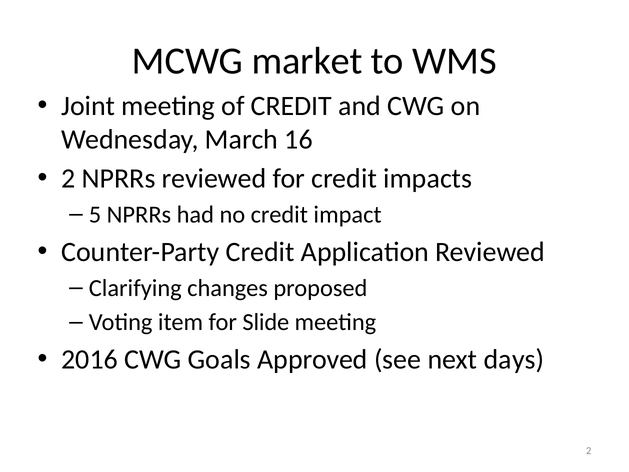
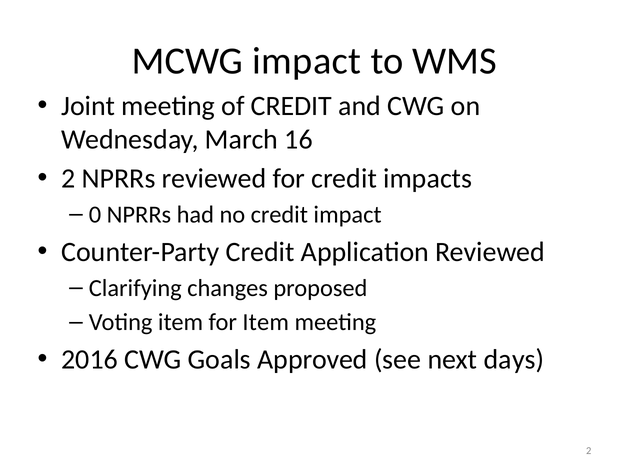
MCWG market: market -> impact (307, 61)
5: 5 -> 0 (95, 215)
for Slide: Slide -> Item (266, 322)
